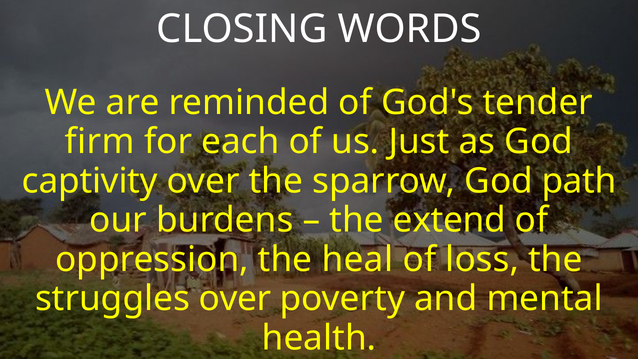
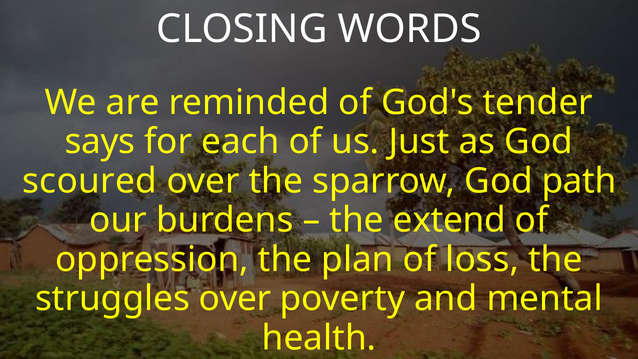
firm: firm -> says (100, 142)
captivity: captivity -> scoured (90, 181)
heal: heal -> plan (358, 259)
